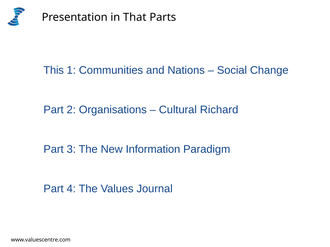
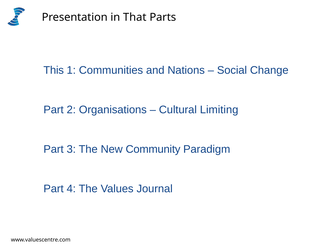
Richard: Richard -> Limiting (219, 110)
Information: Information -> Community (153, 150)
